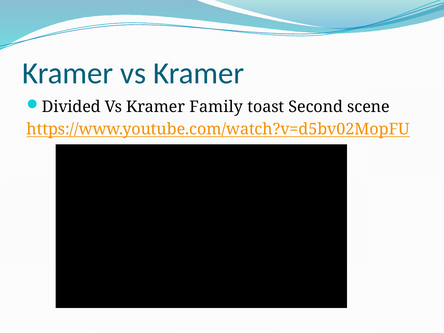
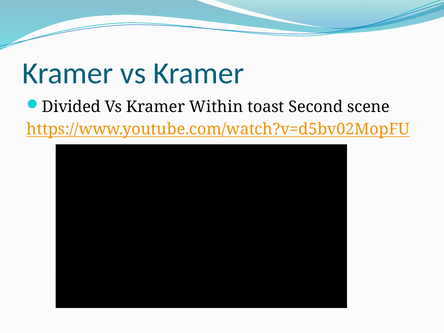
Family: Family -> Within (216, 107)
